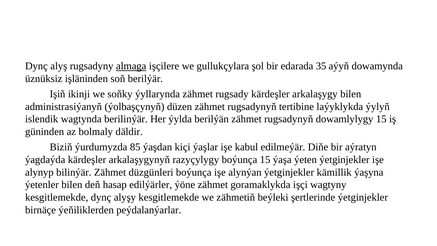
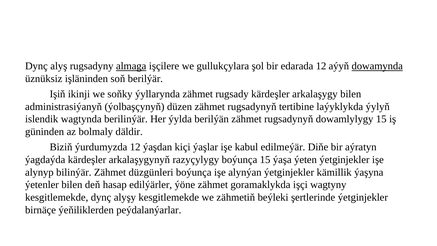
edarada 35: 35 -> 12 (321, 66)
dowamynda underline: none -> present (377, 66)
ýurdumyzda 85: 85 -> 12 (135, 147)
